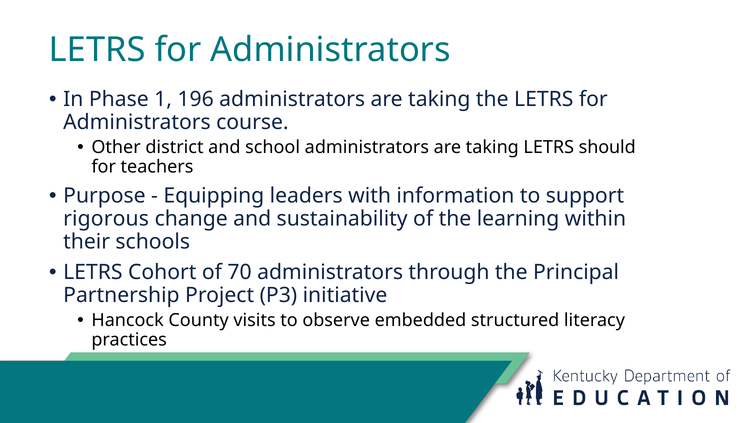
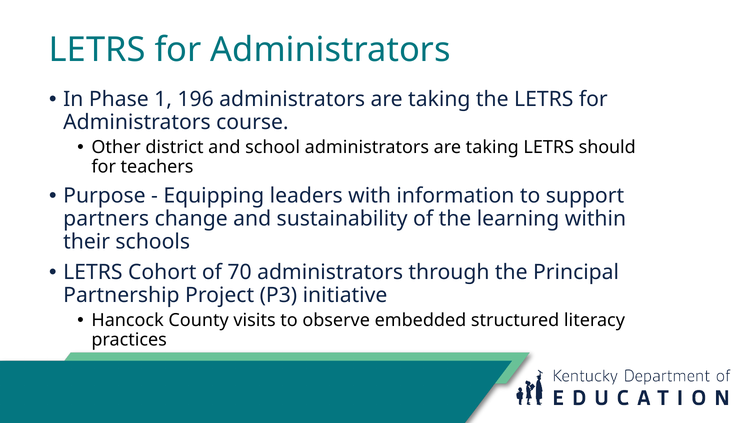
rigorous: rigorous -> partners (106, 219)
